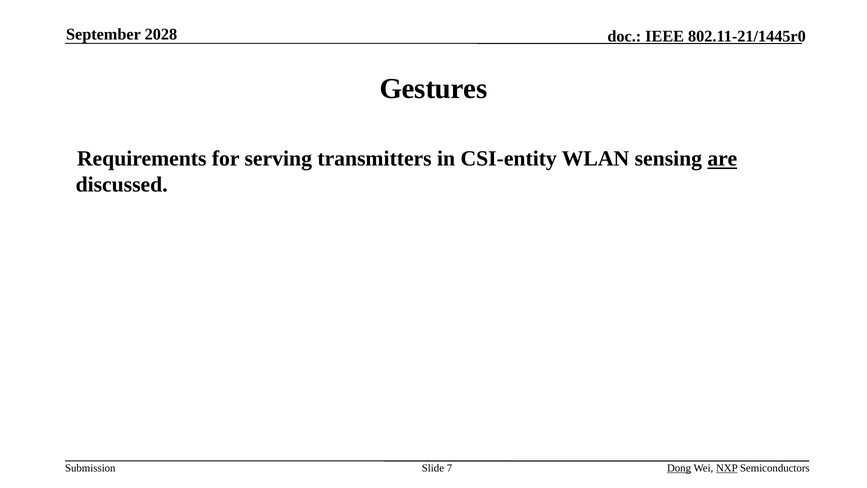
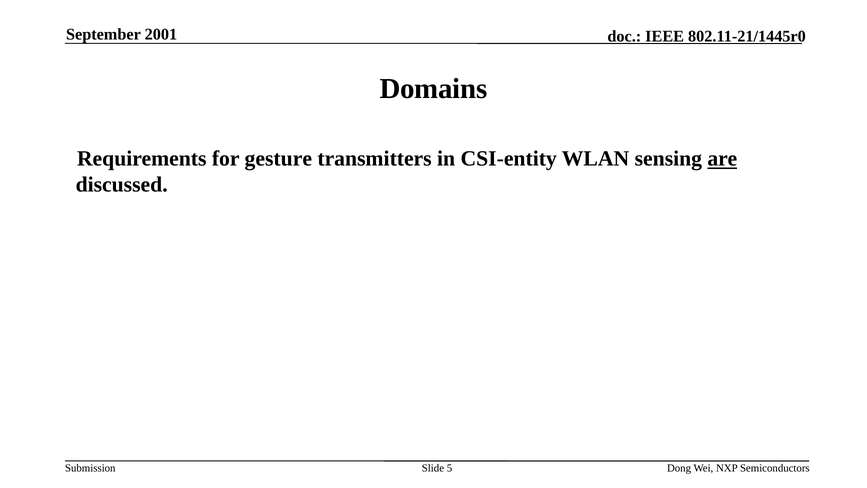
2028: 2028 -> 2001 (161, 34)
Gestures: Gestures -> Domains (433, 89)
serving: serving -> gesture (278, 159)
7: 7 -> 5 (450, 468)
Dong underline: present -> none (679, 468)
NXP underline: present -> none (727, 468)
